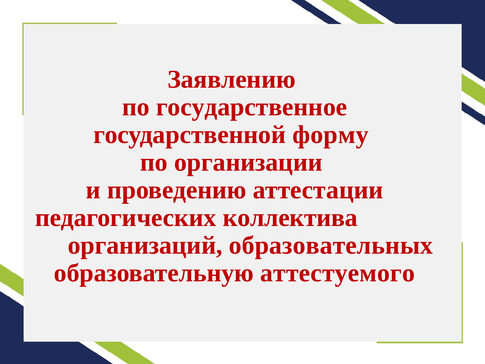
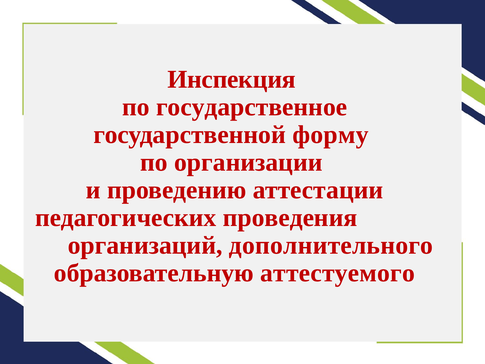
Заявлению: Заявлению -> Инспекция (232, 79)
коллектива: коллектива -> проведения (290, 218)
образовательных: образовательных -> дополнительного (331, 245)
